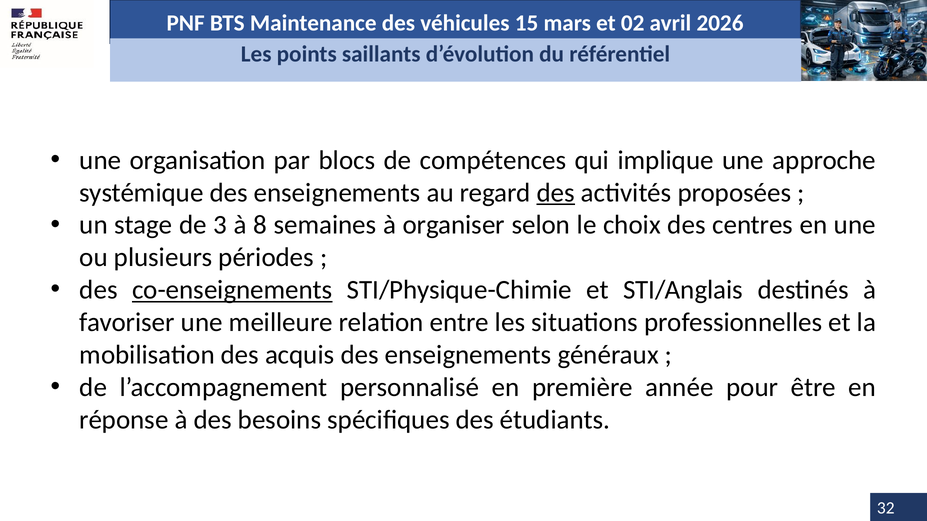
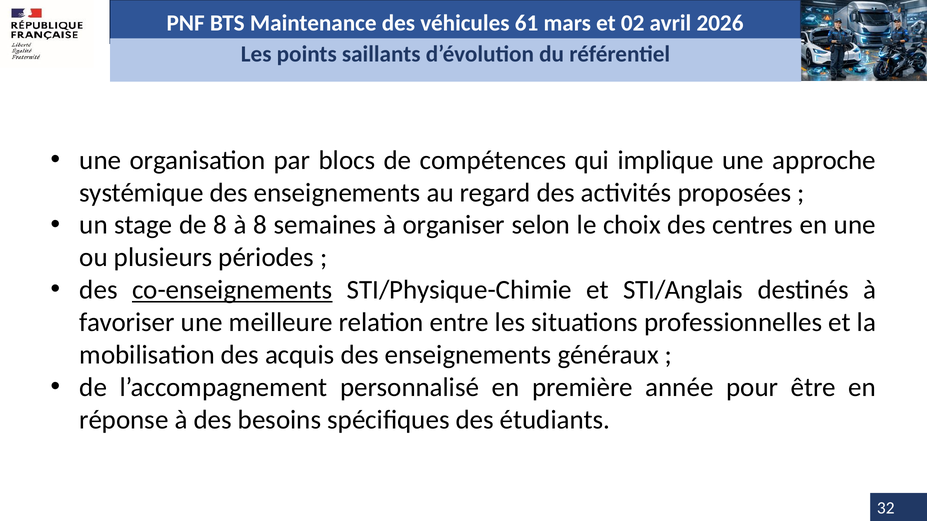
15: 15 -> 61 (527, 23)
des underline: present -> none (556, 193)
de 3: 3 -> 8 (220, 225)
